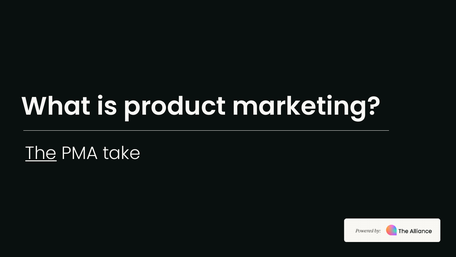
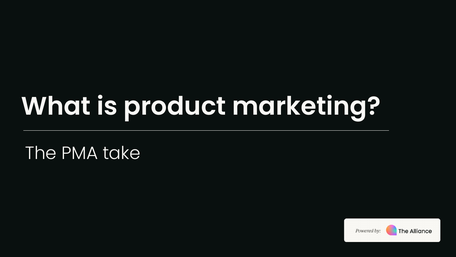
The underline: present -> none (41, 153)
